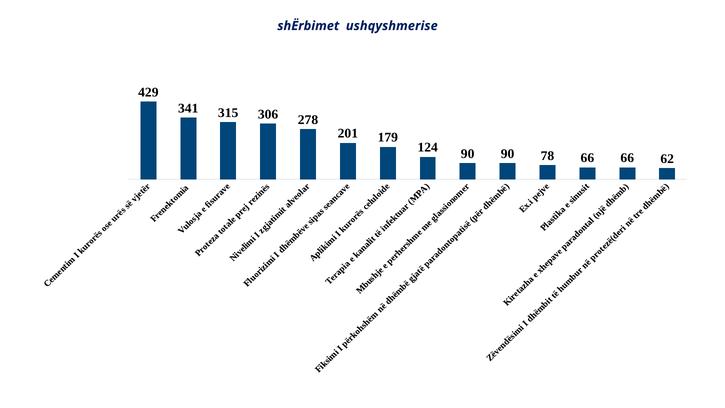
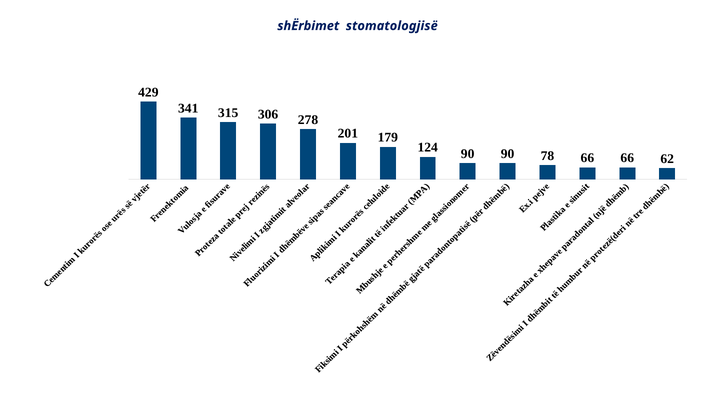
ushqyshmerise: ushqyshmerise -> stomatologjisë (392, 26)
